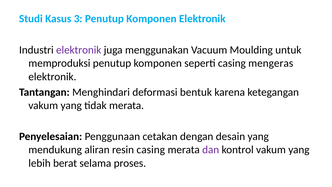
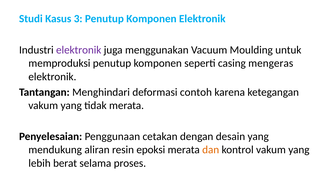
bentuk: bentuk -> contoh (196, 92)
resin casing: casing -> epoksi (151, 150)
dan colour: purple -> orange (211, 150)
